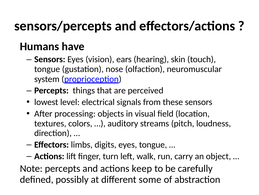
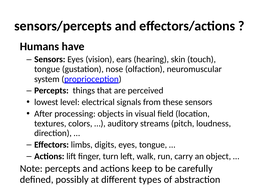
some: some -> types (150, 179)
